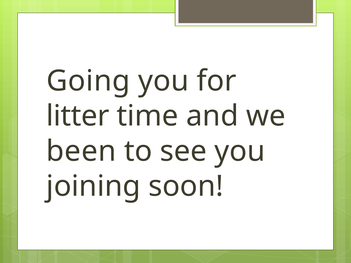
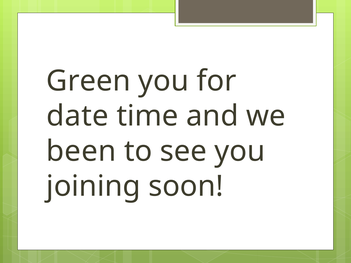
Going: Going -> Green (88, 81)
litter: litter -> date (77, 116)
